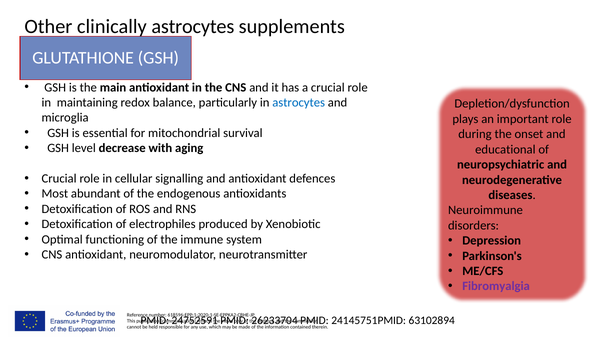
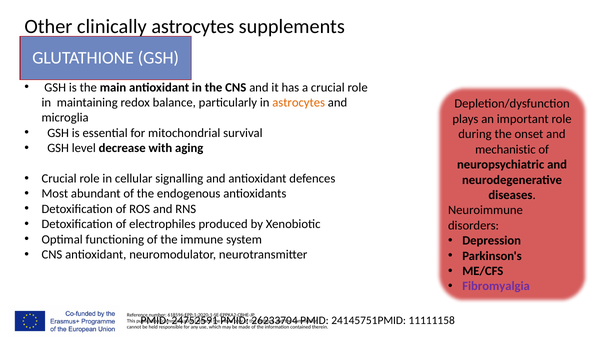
astrocytes colour: blue -> orange (299, 103)
educational: educational -> mechanistic (505, 149)
63102894: 63102894 -> 11111158 (432, 320)
